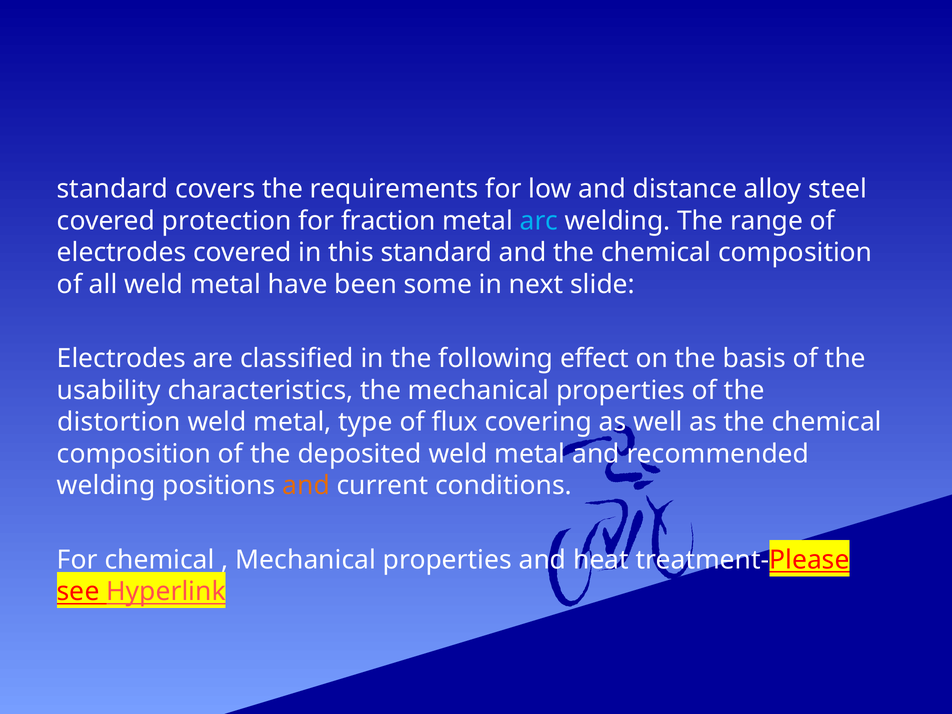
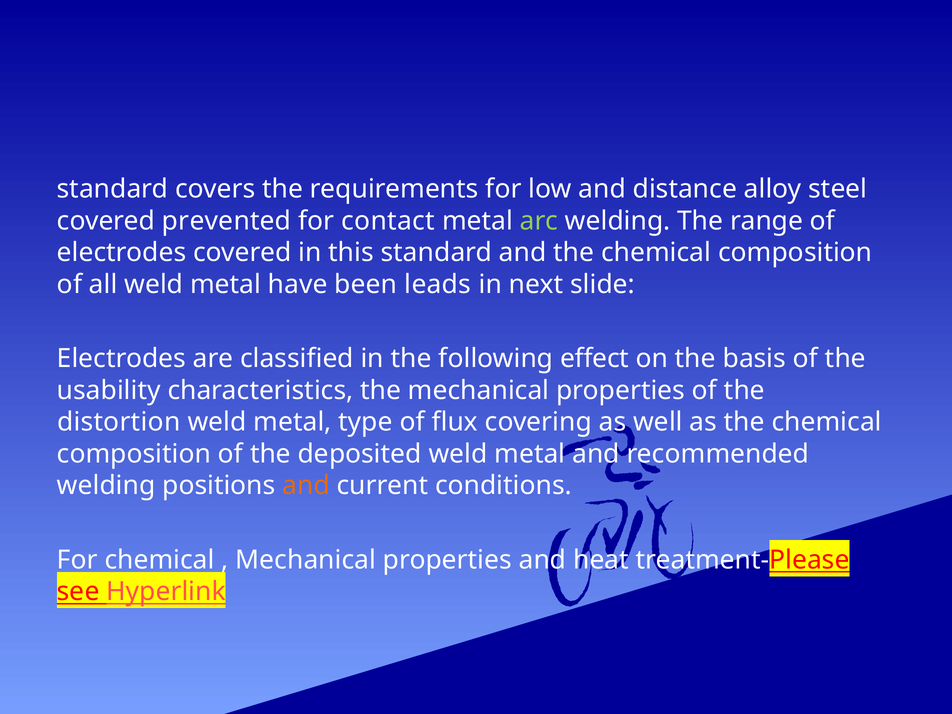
protection: protection -> prevented (227, 221)
fraction: fraction -> contact (388, 221)
arc colour: light blue -> light green (539, 221)
some: some -> leads (438, 284)
